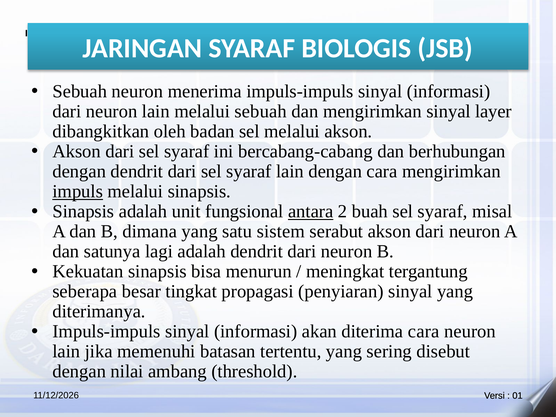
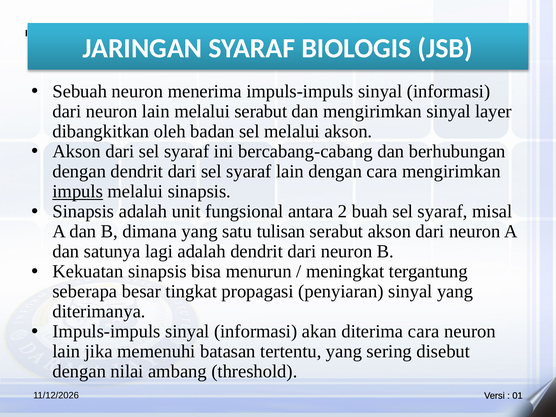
melalui sebuah: sebuah -> serabut (261, 111)
antara underline: present -> none (311, 211)
sistem: sistem -> tulisan (281, 231)
